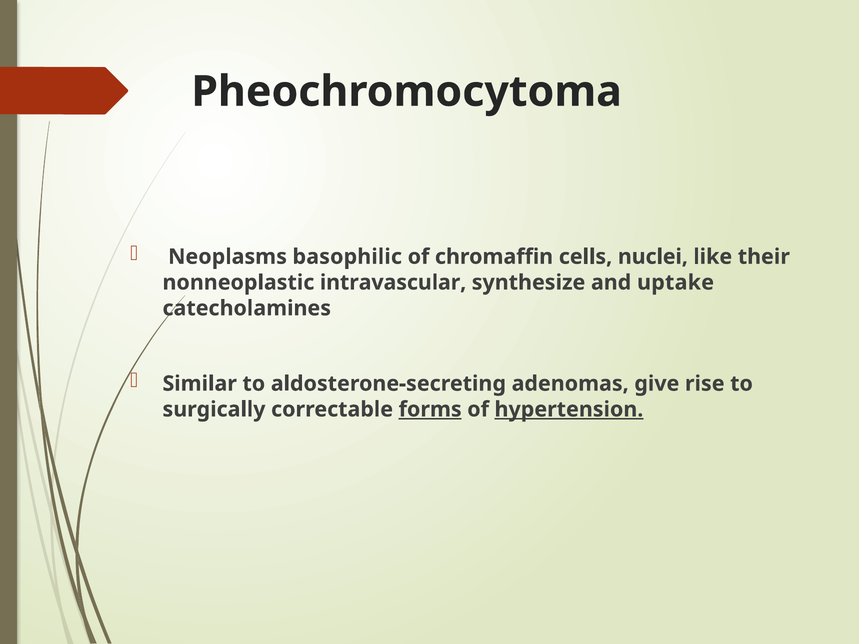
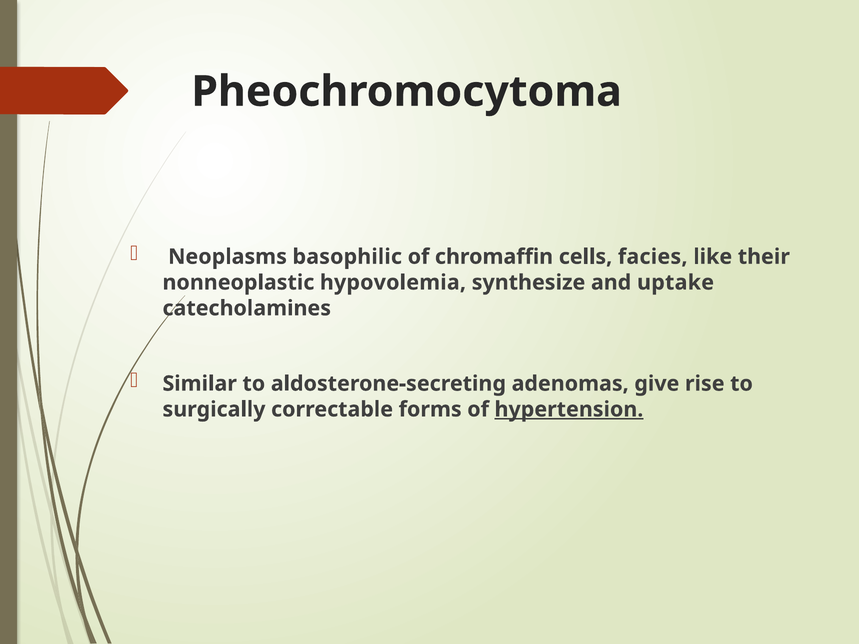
nuclei: nuclei -> facies (653, 257)
intravascular: intravascular -> hypovolemia (393, 283)
forms underline: present -> none (430, 410)
